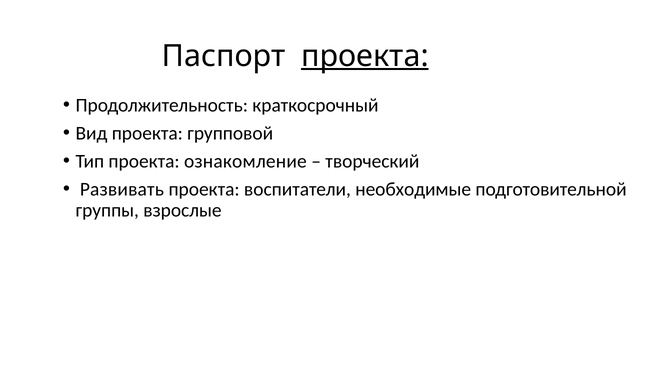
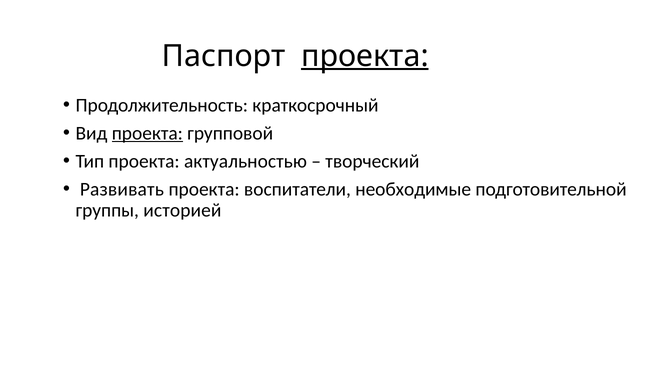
проекта underline: none -> present (147, 133)
ознакомление: ознакомление -> актуальностью (245, 161)
взрослые: взрослые -> историей (182, 210)
